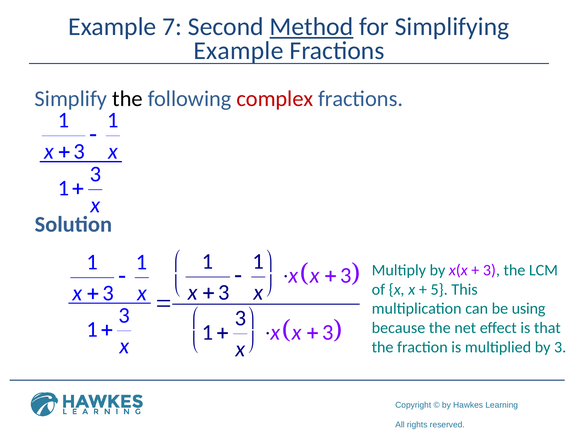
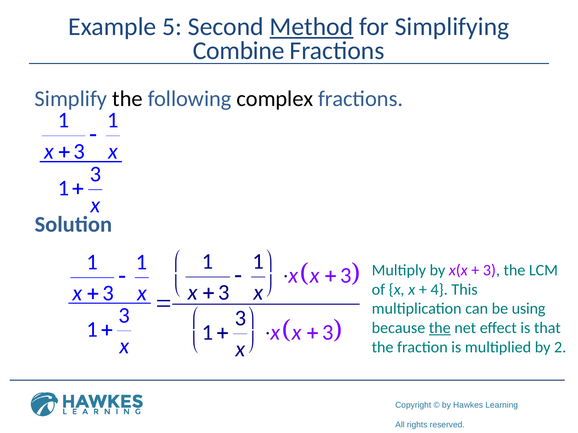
7: 7 -> 5 (172, 27)
Example: Example -> Combine (239, 51)
complex colour: red -> black (275, 99)
5: 5 -> 4 (439, 290)
the underline: none -> present (440, 328)
by 3: 3 -> 2 (560, 348)
